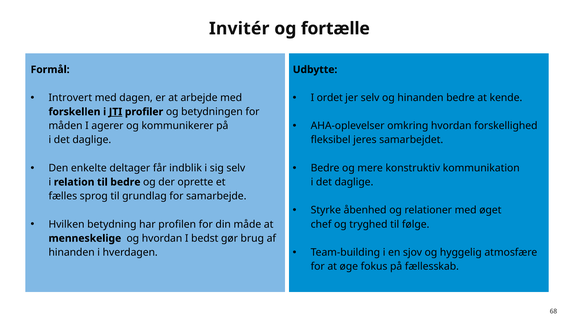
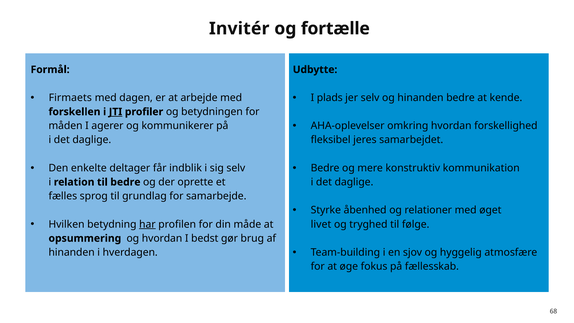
Introvert: Introvert -> Firmaets (70, 98)
ordet: ordet -> plads (330, 98)
har underline: none -> present (147, 224)
chef: chef -> livet (321, 224)
menneskelige: menneskelige -> opsummering (85, 238)
